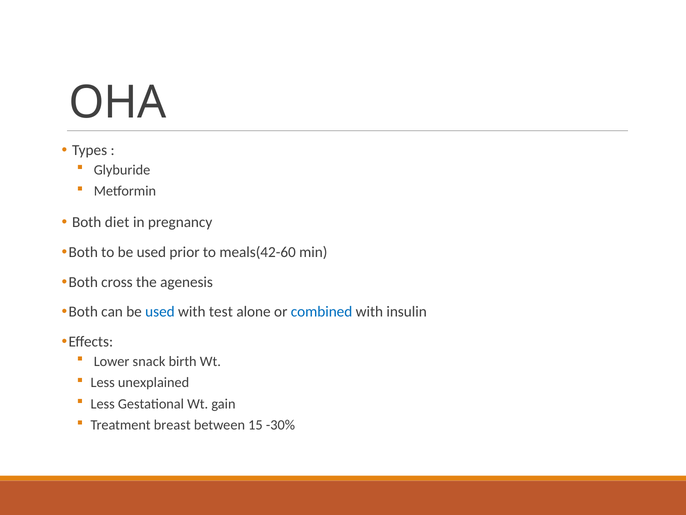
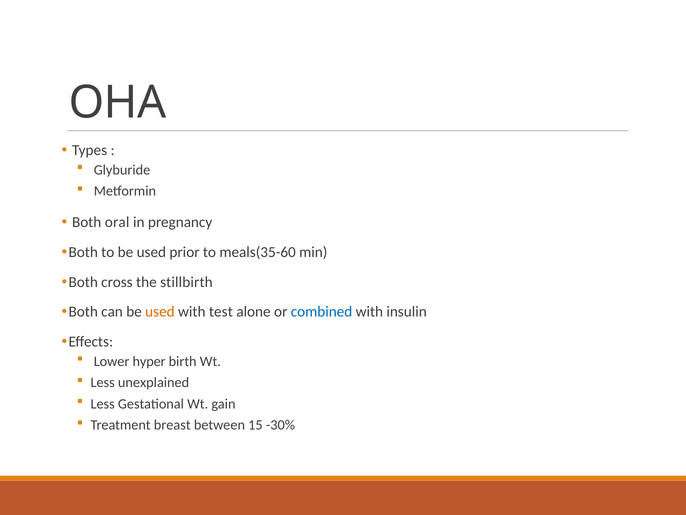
diet: diet -> oral (117, 222)
meals(42-60: meals(42-60 -> meals(35-60 (258, 252)
agenesis: agenesis -> stillbirth (186, 282)
used colour: blue -> orange (160, 312)
snack: snack -> hyper (149, 361)
